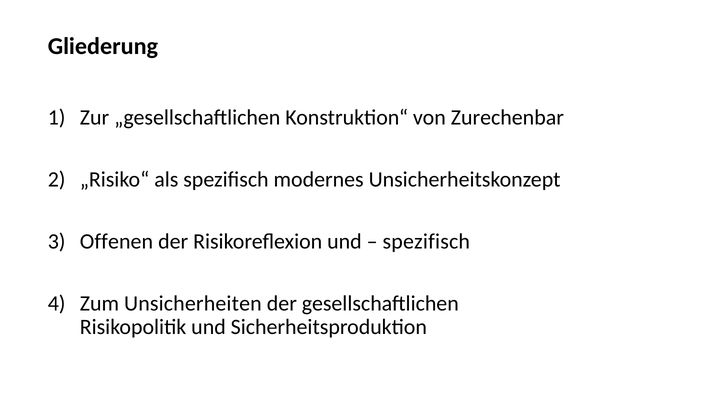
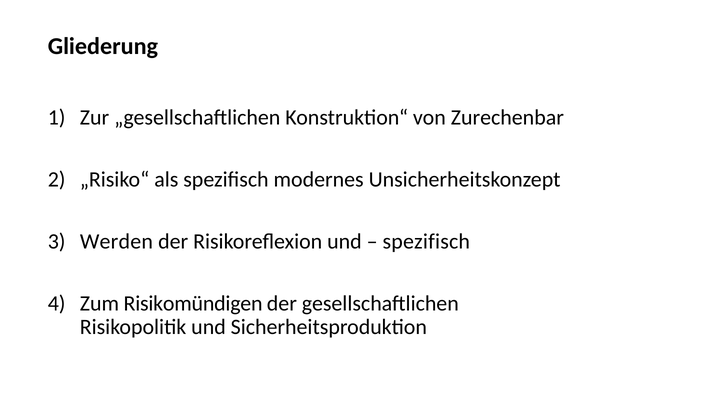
Offenen: Offenen -> Werden (116, 241)
Unsicherheiten: Unsicherheiten -> Risikomündigen (193, 303)
